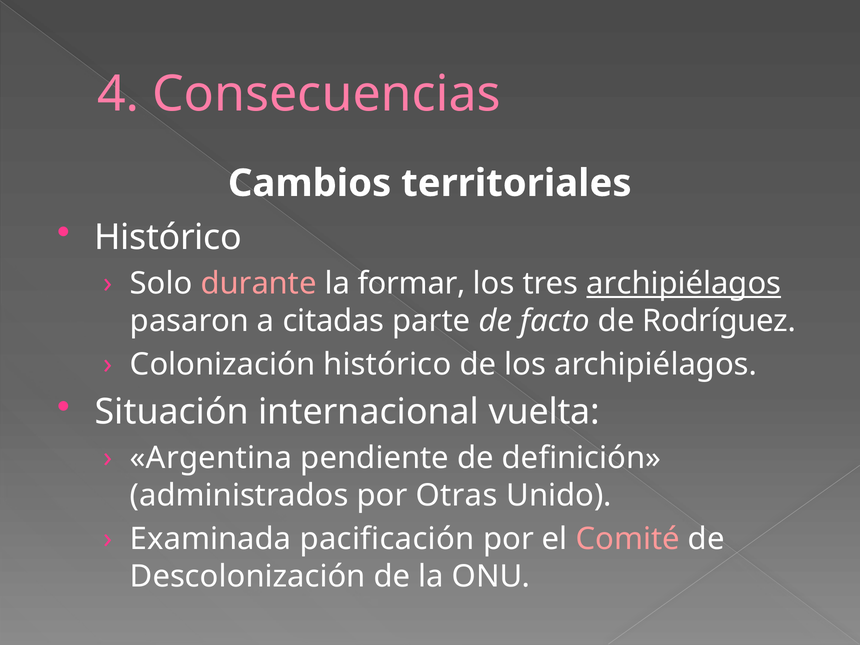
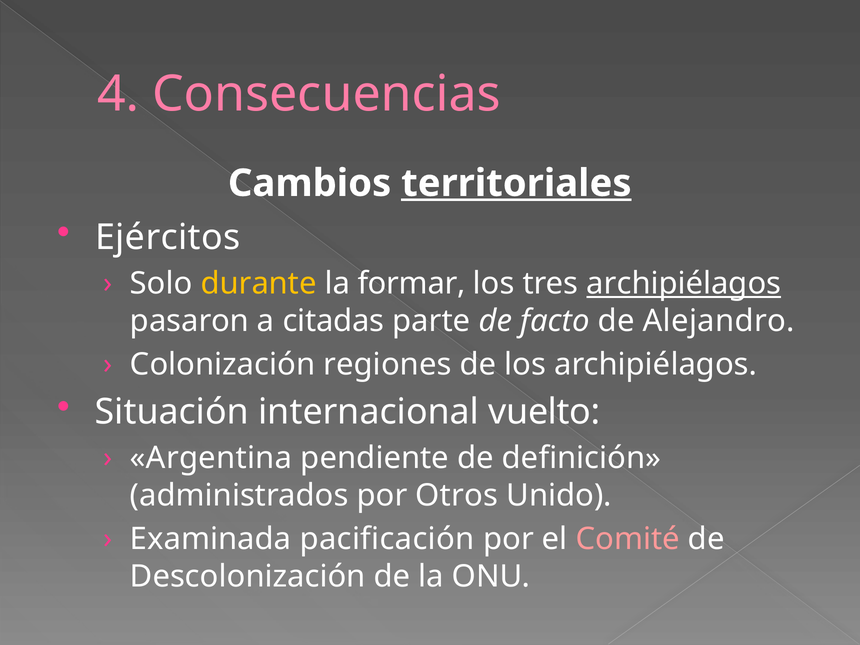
territoriales underline: none -> present (516, 183)
Histórico: Histórico -> Ejércitos (168, 238)
durante colour: pink -> yellow (259, 284)
Rodríguez: Rodríguez -> Alejandro (719, 321)
Colonización histórico: histórico -> regiones (387, 364)
vuelta: vuelta -> vuelto (544, 412)
Otras: Otras -> Otros (457, 496)
